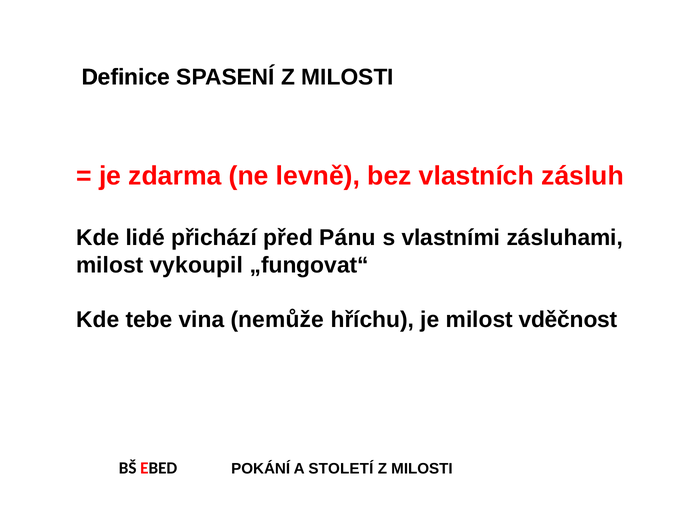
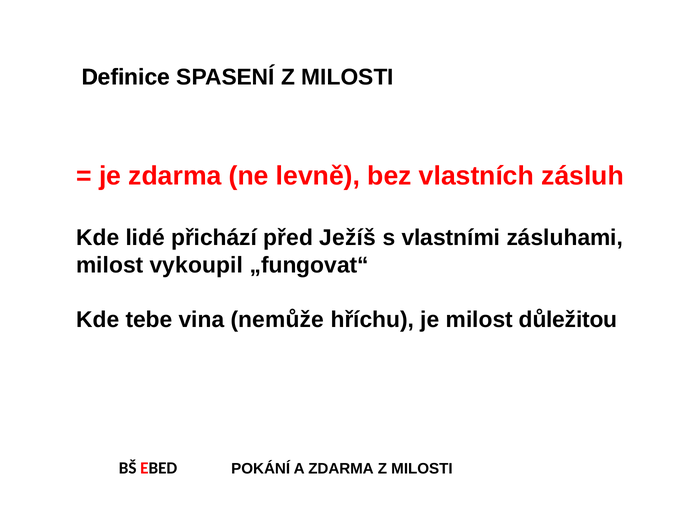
Pánu: Pánu -> Ježíš (348, 238)
vděčnost: vděčnost -> důležitou (568, 320)
A STOLETÍ: STOLETÍ -> ZDARMA (341, 469)
